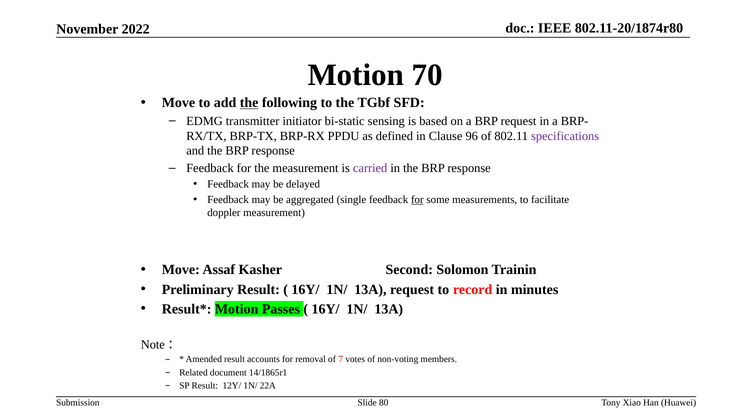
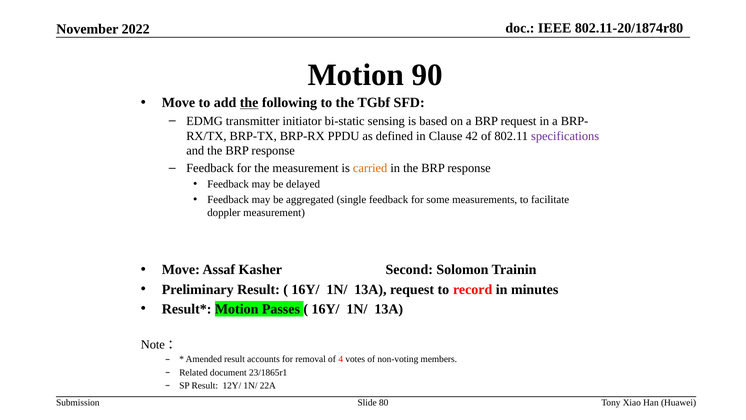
70: 70 -> 90 (427, 75)
96: 96 -> 42 (472, 136)
carried colour: purple -> orange (370, 168)
for underline: present -> none (417, 199)
7: 7 -> 4 (341, 359)
14/1865r1: 14/1865r1 -> 23/1865r1 (268, 372)
